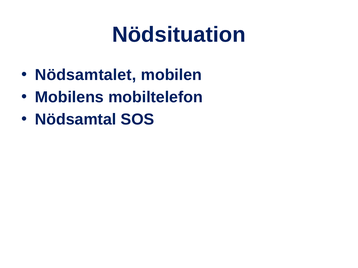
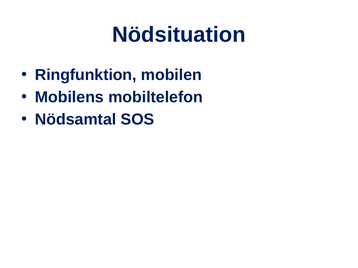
Nödsamtalet: Nödsamtalet -> Ringfunktion (86, 75)
